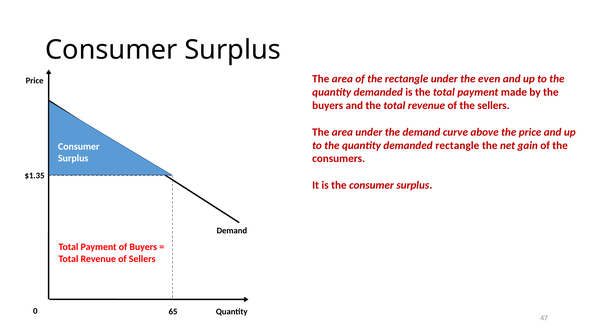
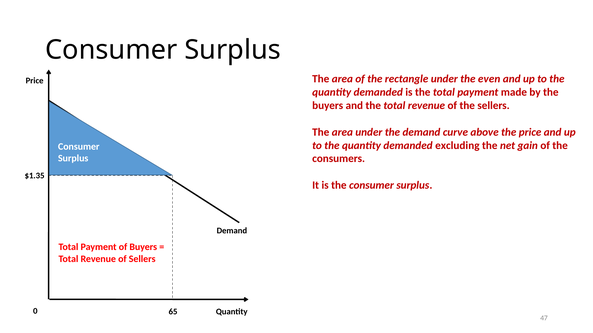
demanded rectangle: rectangle -> excluding (457, 146)
